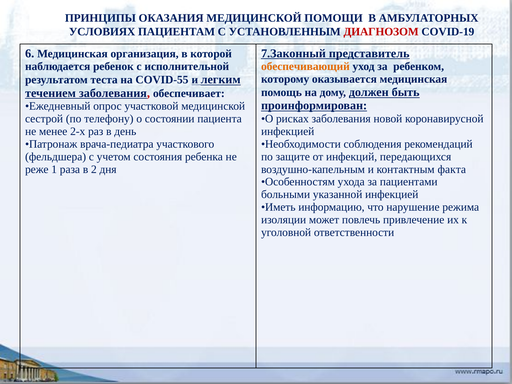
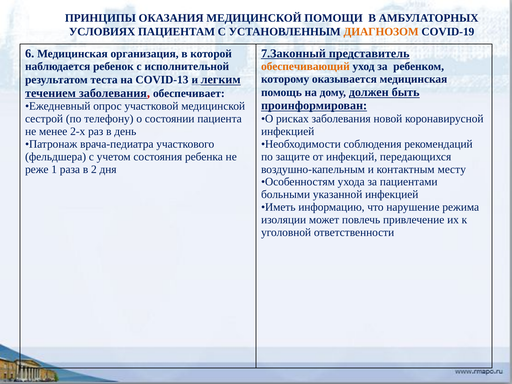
ДИАГНОЗОМ colour: red -> orange (381, 32)
COVID-55: COVID-55 -> COVID-13 (162, 80)
факта: факта -> месту (452, 169)
